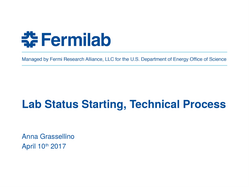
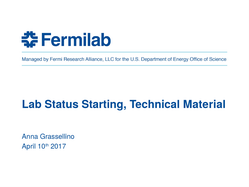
Process: Process -> Material (204, 104)
